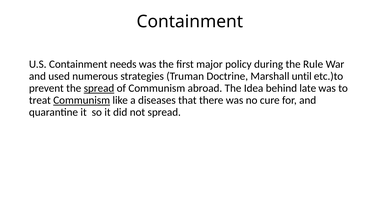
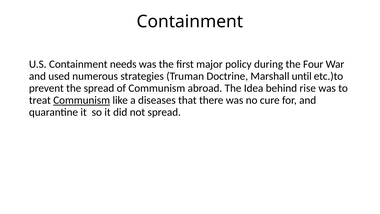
Rule: Rule -> Four (313, 64)
spread underline: present -> none (99, 88)
late: late -> rise (308, 88)
